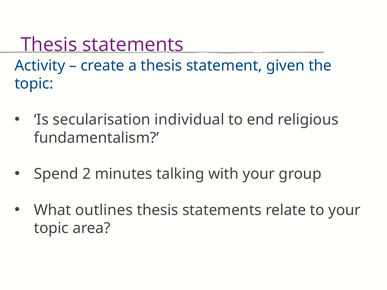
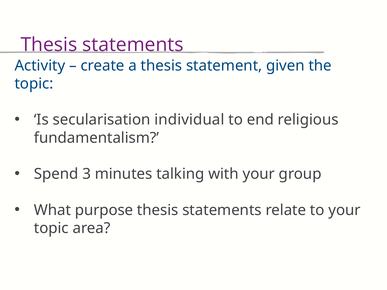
2: 2 -> 3 (87, 174)
outlines: outlines -> purpose (104, 210)
